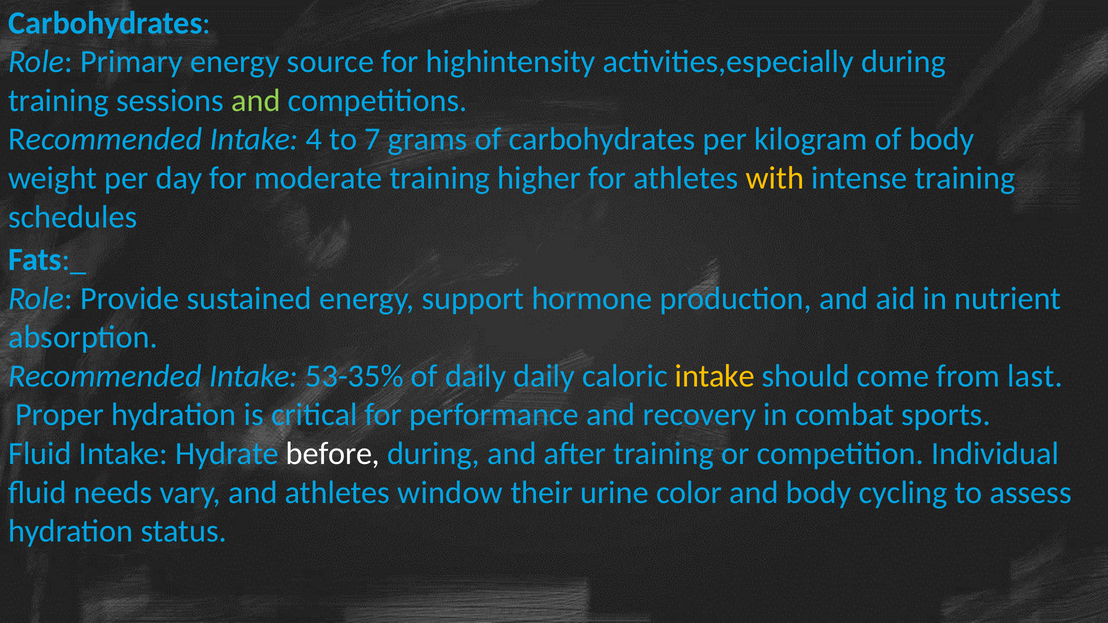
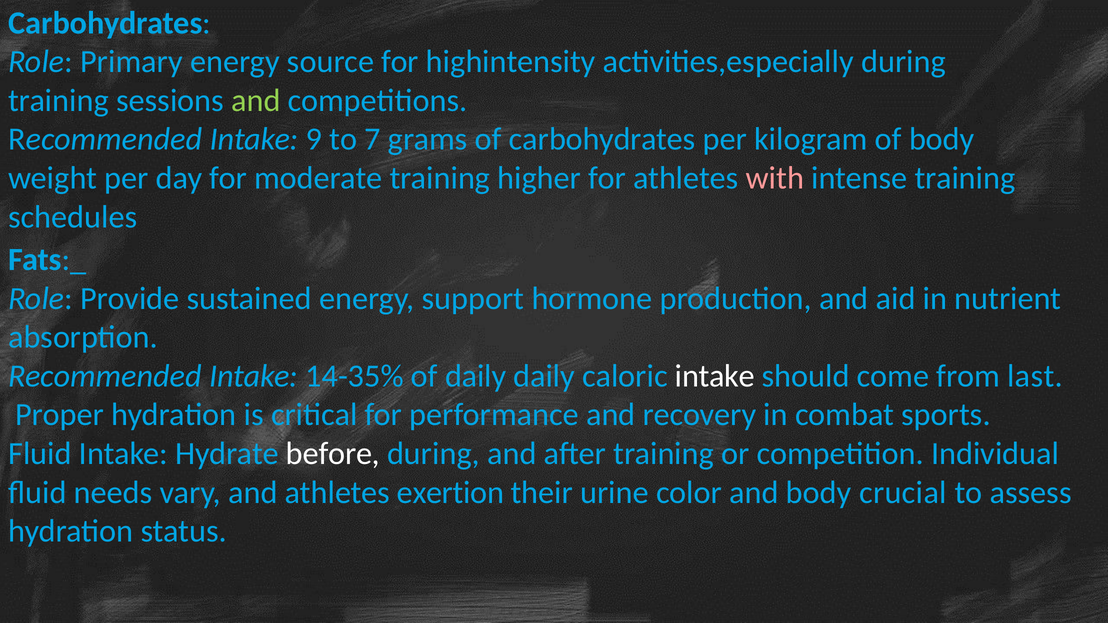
4: 4 -> 9 (314, 139)
with colour: yellow -> pink (775, 178)
53-35%: 53-35% -> 14-35% (355, 376)
intake colour: yellow -> white (715, 376)
window: window -> exertion (450, 493)
cycling: cycling -> crucial (903, 493)
